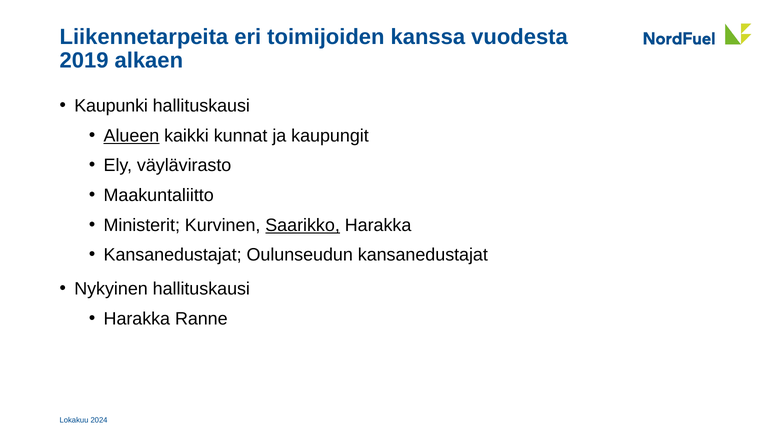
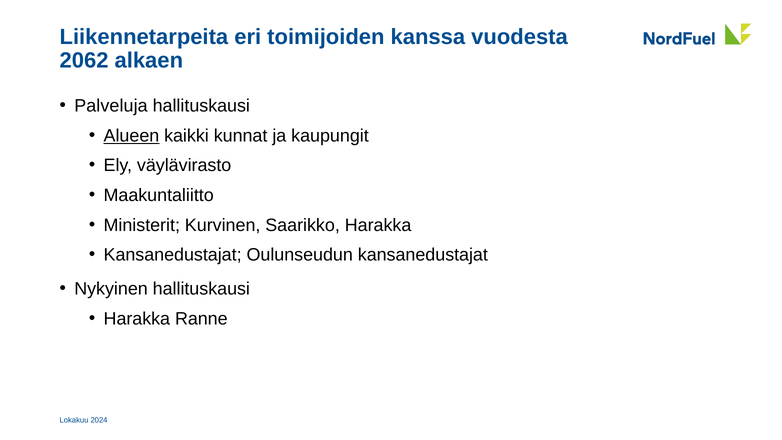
2019: 2019 -> 2062 (84, 61)
Kaupunki: Kaupunki -> Palveluja (111, 106)
Saarikko underline: present -> none (303, 225)
